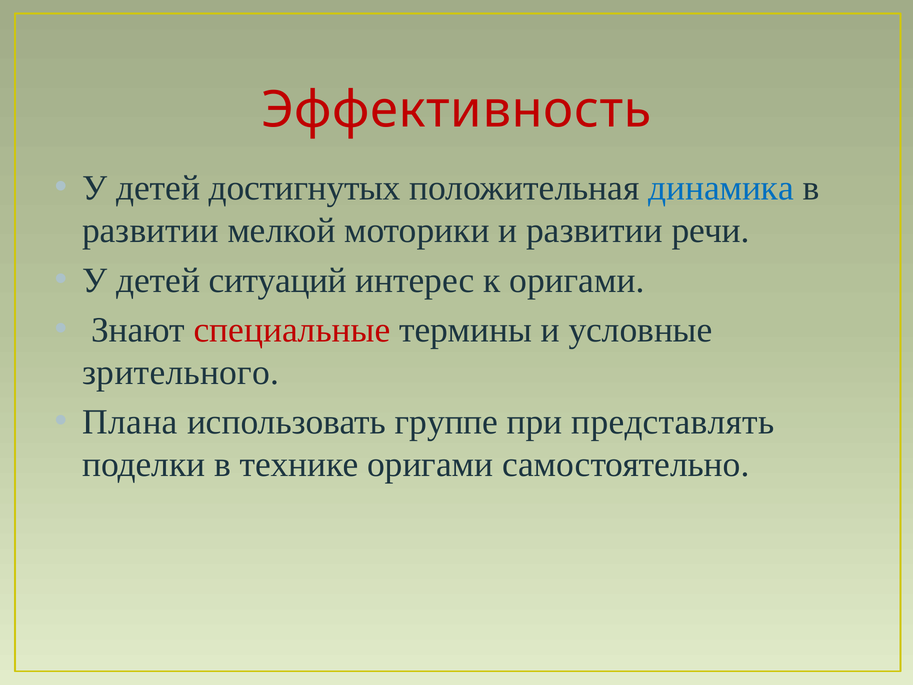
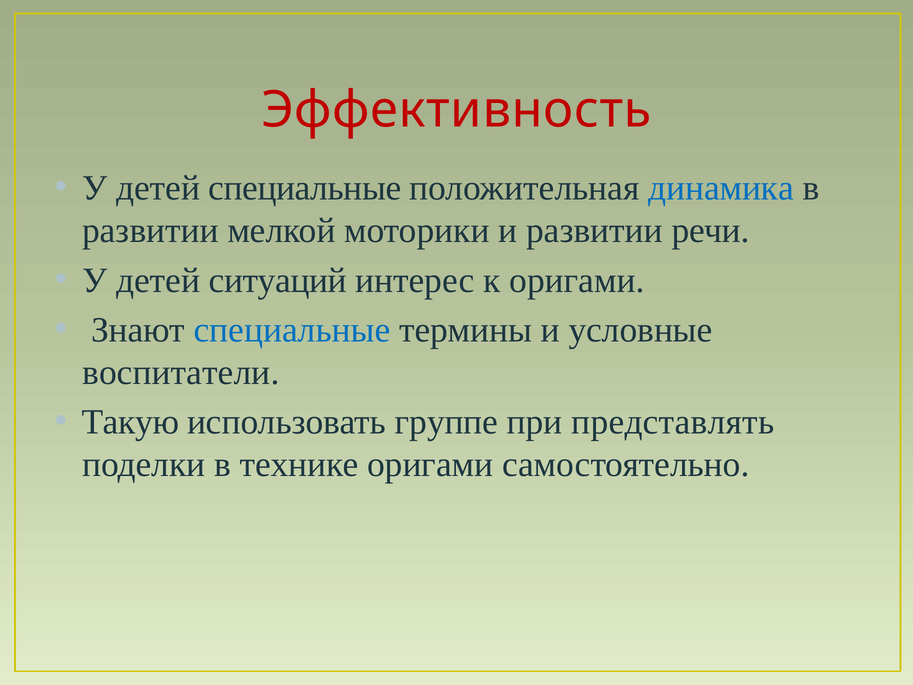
детей достигнутых: достигнутых -> специальные (305, 188)
специальные colour: red -> blue (292, 330)
зрительного: зрительного -> воспитатели (181, 372)
Плана: Плана -> Такую (130, 422)
